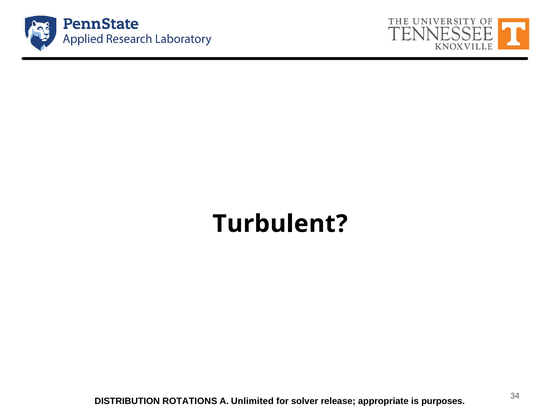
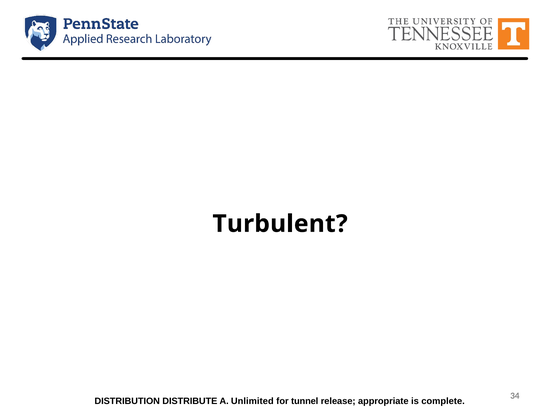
ROTATIONS: ROTATIONS -> DISTRIBUTE (190, 401)
solver: solver -> tunnel (305, 401)
purposes: purposes -> complete (443, 401)
